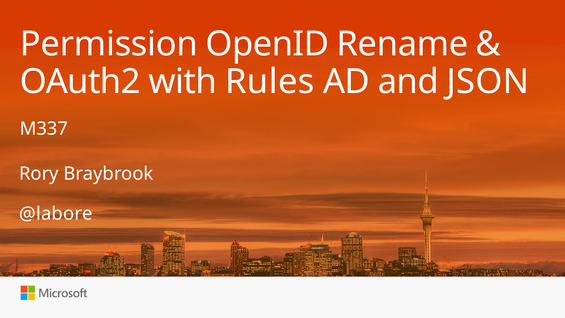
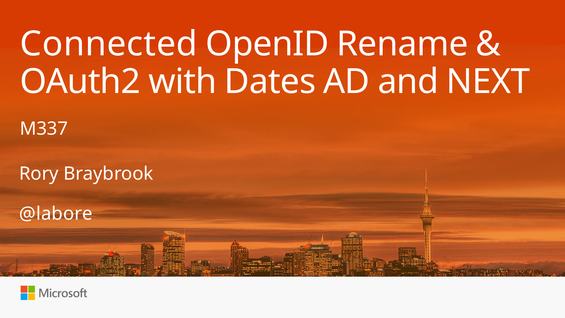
Permission: Permission -> Connected (109, 44)
Rules: Rules -> Dates (270, 82)
JSON: JSON -> NEXT (488, 82)
